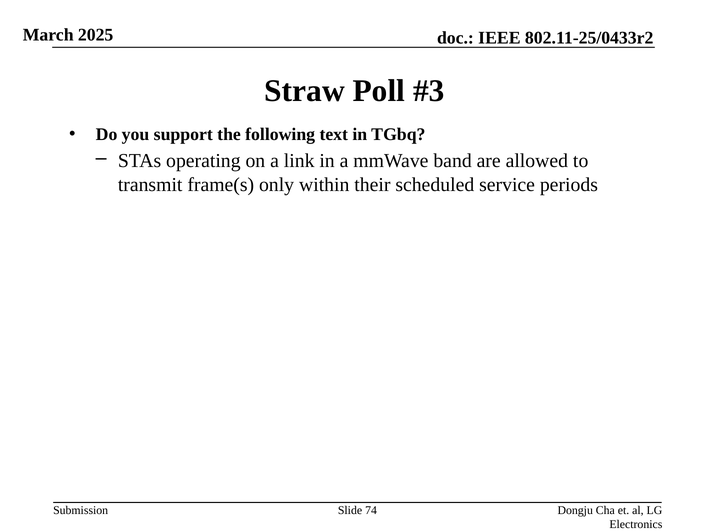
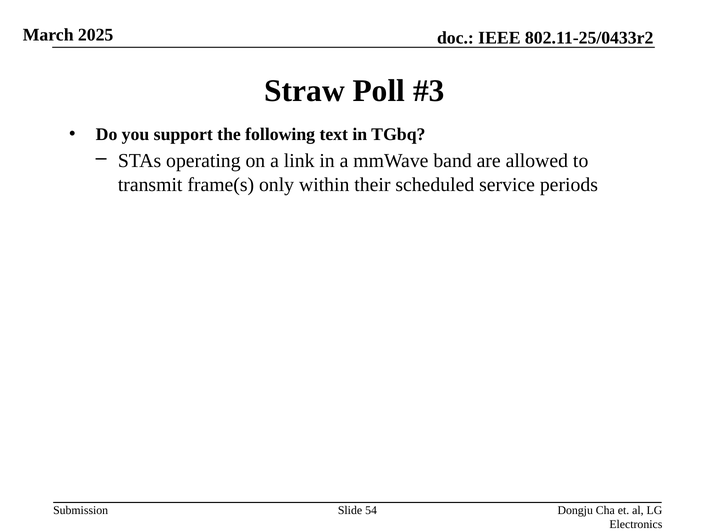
74: 74 -> 54 (371, 510)
